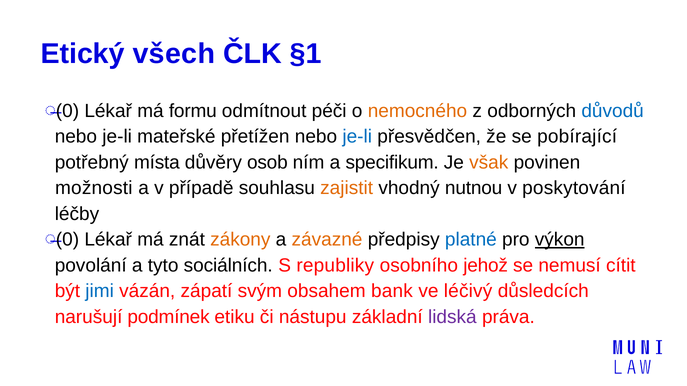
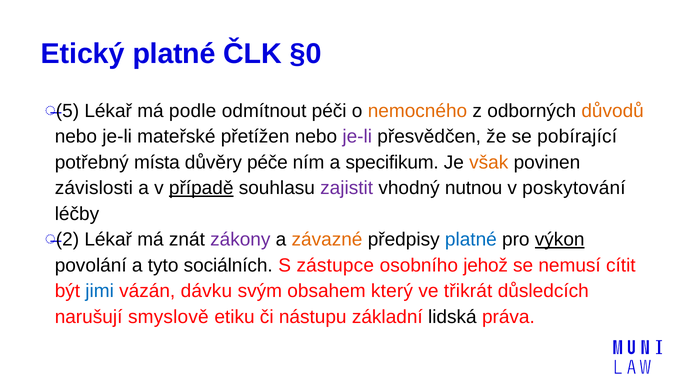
Etický všech: všech -> platné (174, 54)
§1: §1 -> §0 (306, 54)
0: 0 -> 5 (67, 111)
formu: formu -> podle (193, 111)
důvodů colour: blue -> orange (613, 111)
je-li colour: blue -> purple (357, 137)
osob: osob -> péče (267, 163)
možnosti: možnosti -> závislosti (94, 188)
případě underline: none -> present (201, 188)
zajistit colour: orange -> purple (347, 188)
0: 0 -> 2 (67, 240)
zákony colour: orange -> purple (240, 240)
republiky: republiky -> zástupce (335, 266)
zápatí: zápatí -> dávku (206, 291)
bank: bank -> který (392, 291)
léčivý: léčivý -> třikrát (468, 291)
podmínek: podmínek -> smyslově (168, 317)
lidská colour: purple -> black (452, 317)
